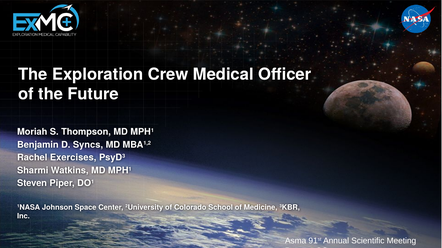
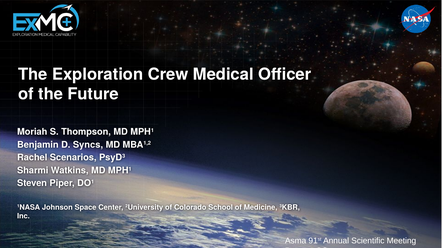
Exercises: Exercises -> Scenarios (73, 158)
